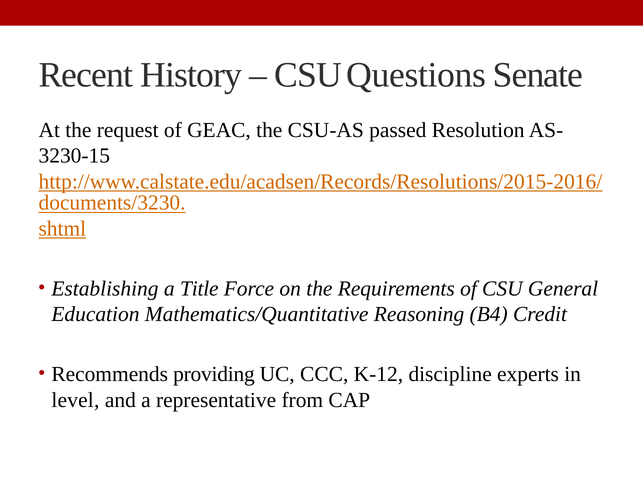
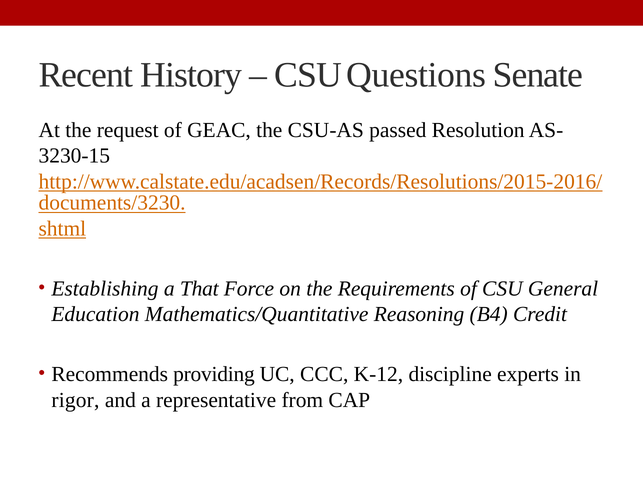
Title: Title -> That (199, 289)
level: level -> rigor (75, 400)
